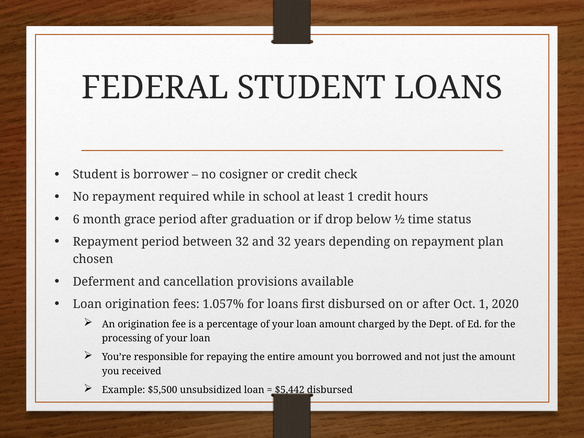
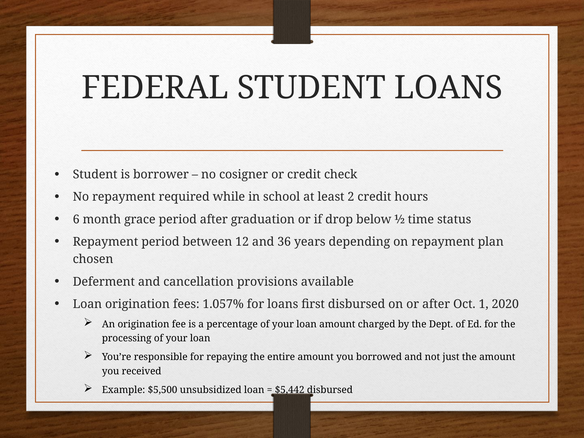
least 1: 1 -> 2 (351, 197)
between 32: 32 -> 12 (242, 242)
and 32: 32 -> 36 (284, 242)
